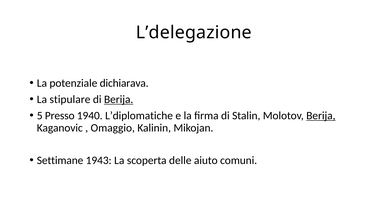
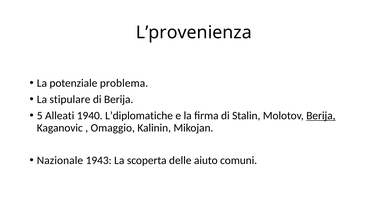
L’delegazione: L’delegazione -> L’provenienza (194, 33)
dichiarava: dichiarava -> problema (124, 83)
Berija underline: present -> none (119, 100)
Presso: Presso -> Alleati (60, 116)
Settimane: Settimane -> Nazionale (60, 161)
